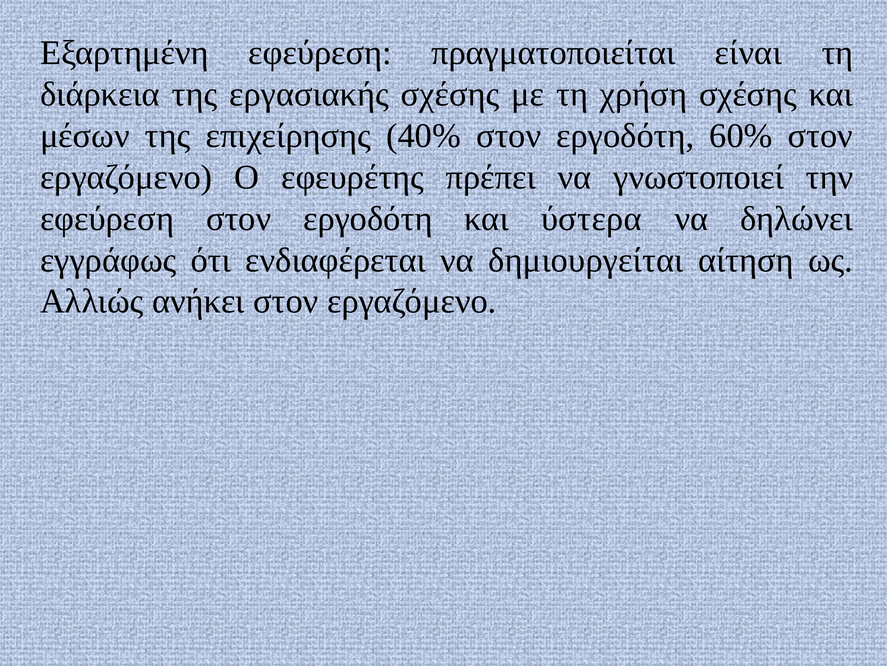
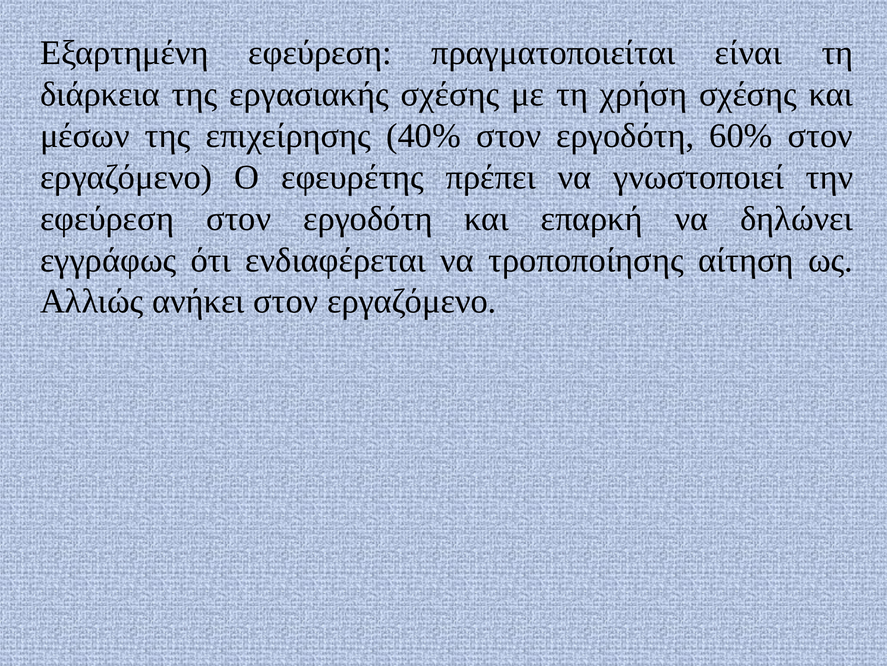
ύστερα: ύστερα -> επαρκή (592, 218)
δημιουργείται: δημιουργείται -> τροποποίησης (586, 260)
